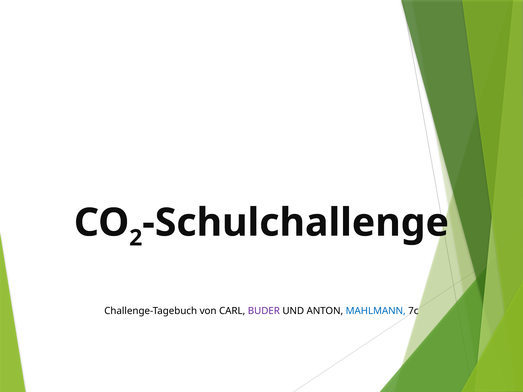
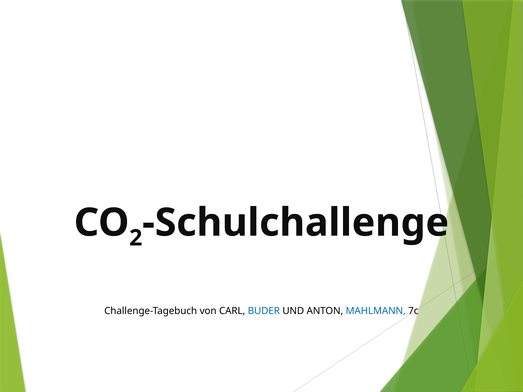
BUDER colour: purple -> blue (264, 311)
